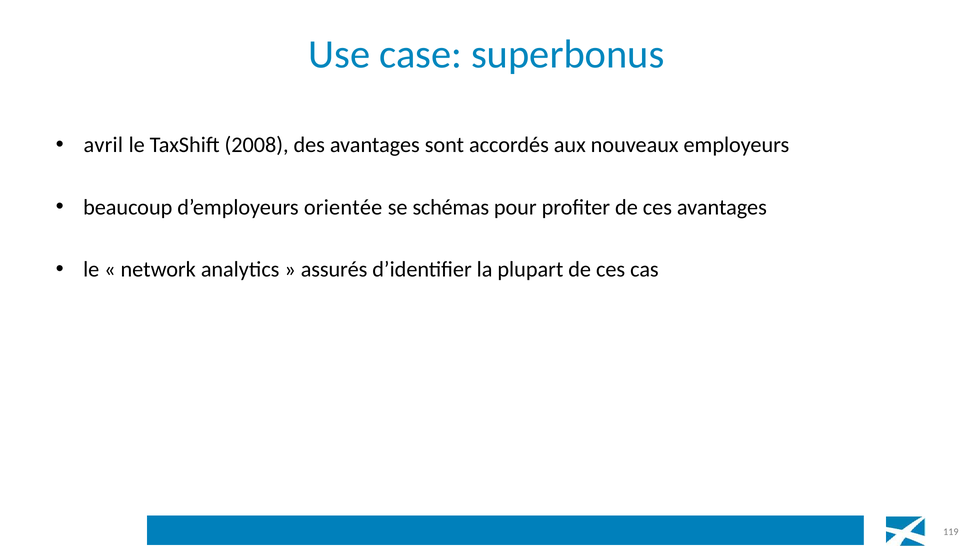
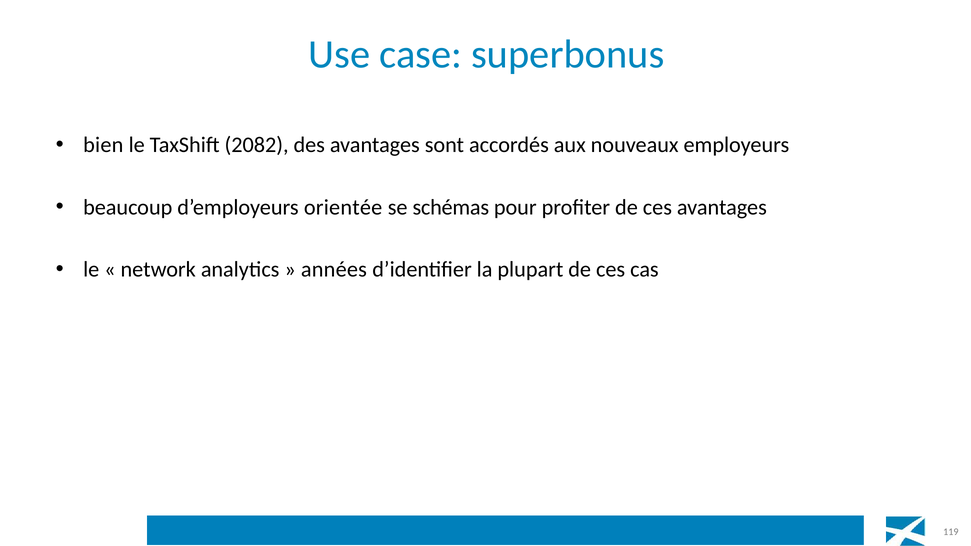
avril: avril -> bien (103, 145)
2008: 2008 -> 2082 (257, 145)
assurés: assurés -> années (334, 270)
